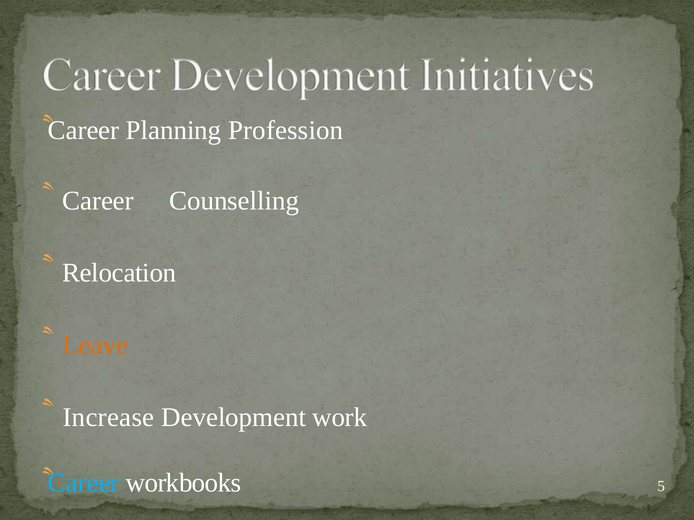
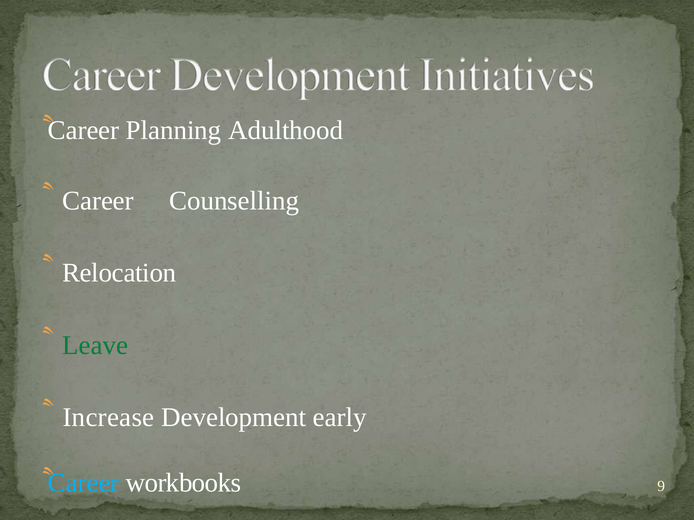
Profession: Profession -> Adulthood (286, 130)
Leave colour: orange -> green (95, 345)
work: work -> early (340, 418)
5: 5 -> 9 (661, 487)
